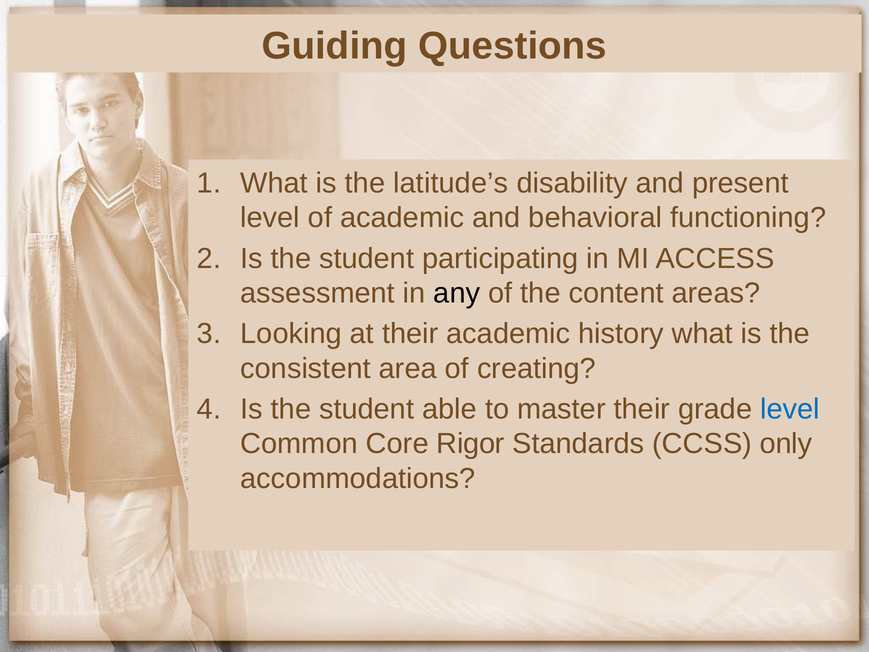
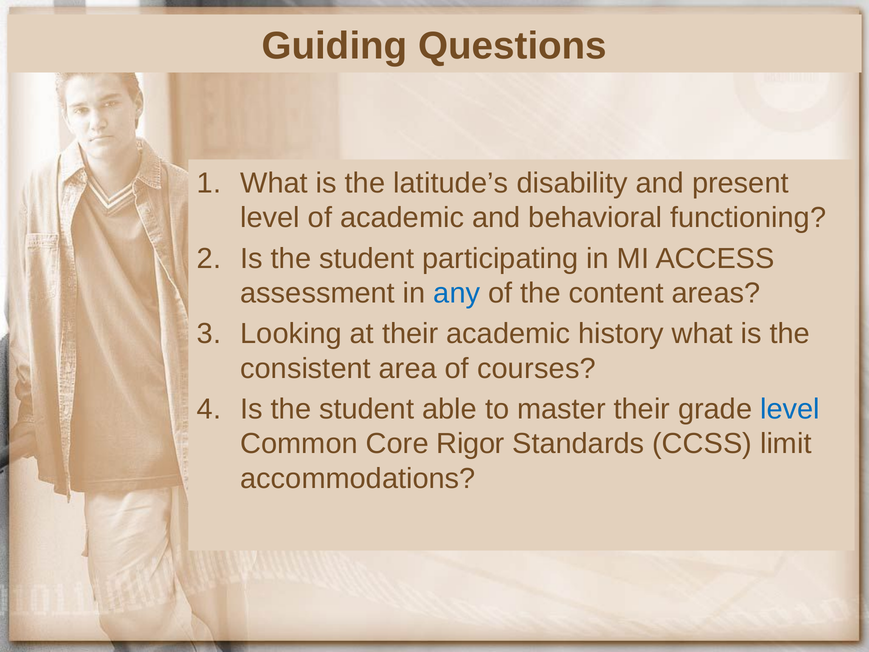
any colour: black -> blue (457, 293)
creating: creating -> courses (536, 368)
only: only -> limit (786, 444)
